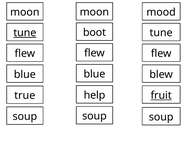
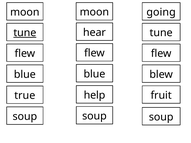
mood: mood -> going (161, 12)
boot: boot -> hear (94, 32)
fruit underline: present -> none (161, 95)
